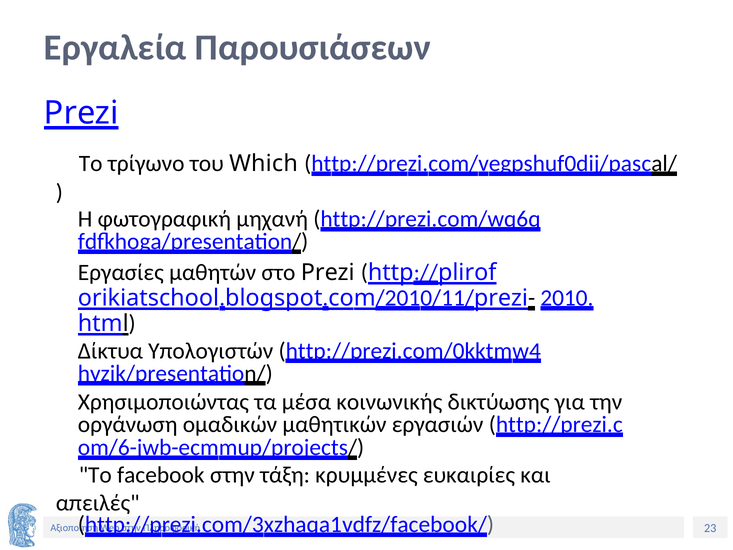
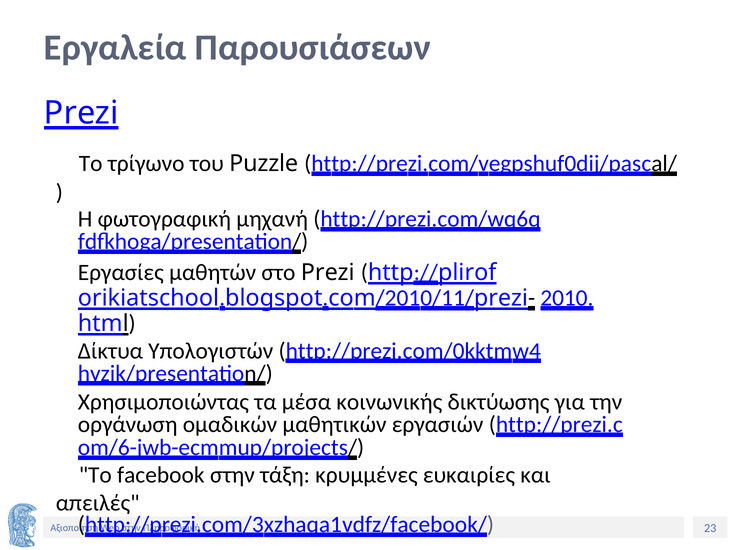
Which: Which -> Puzzle (264, 164)
